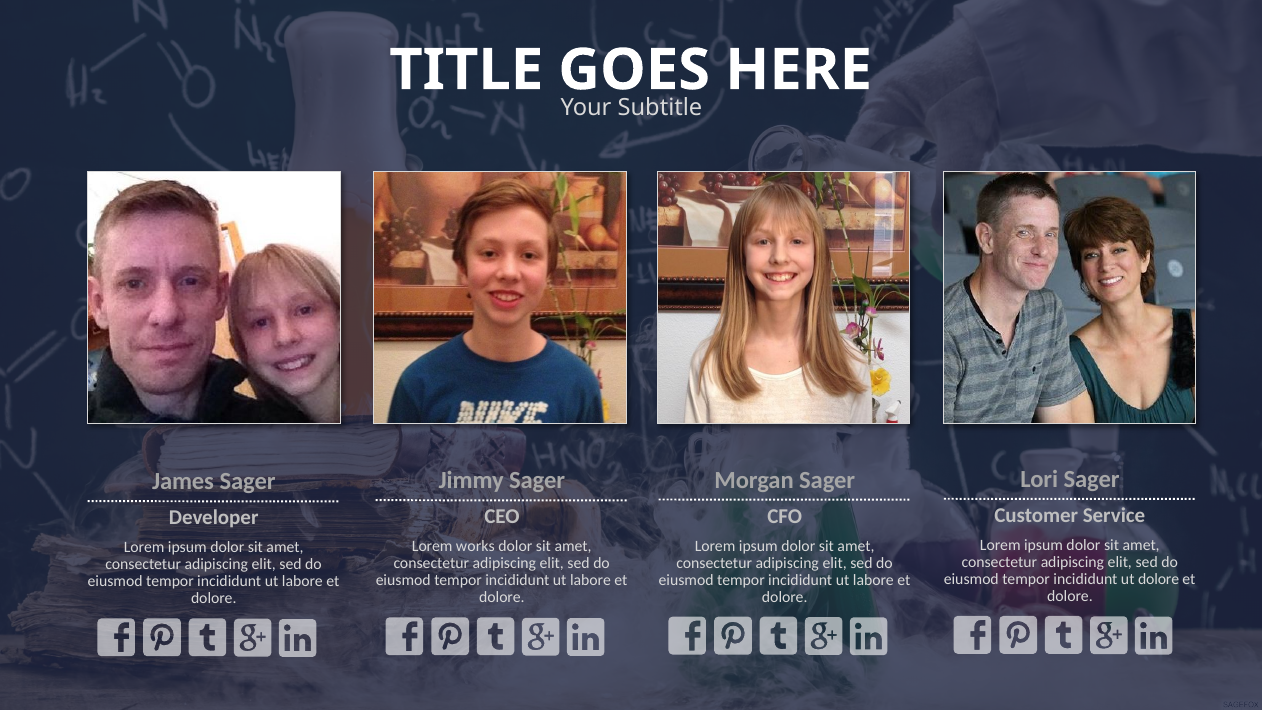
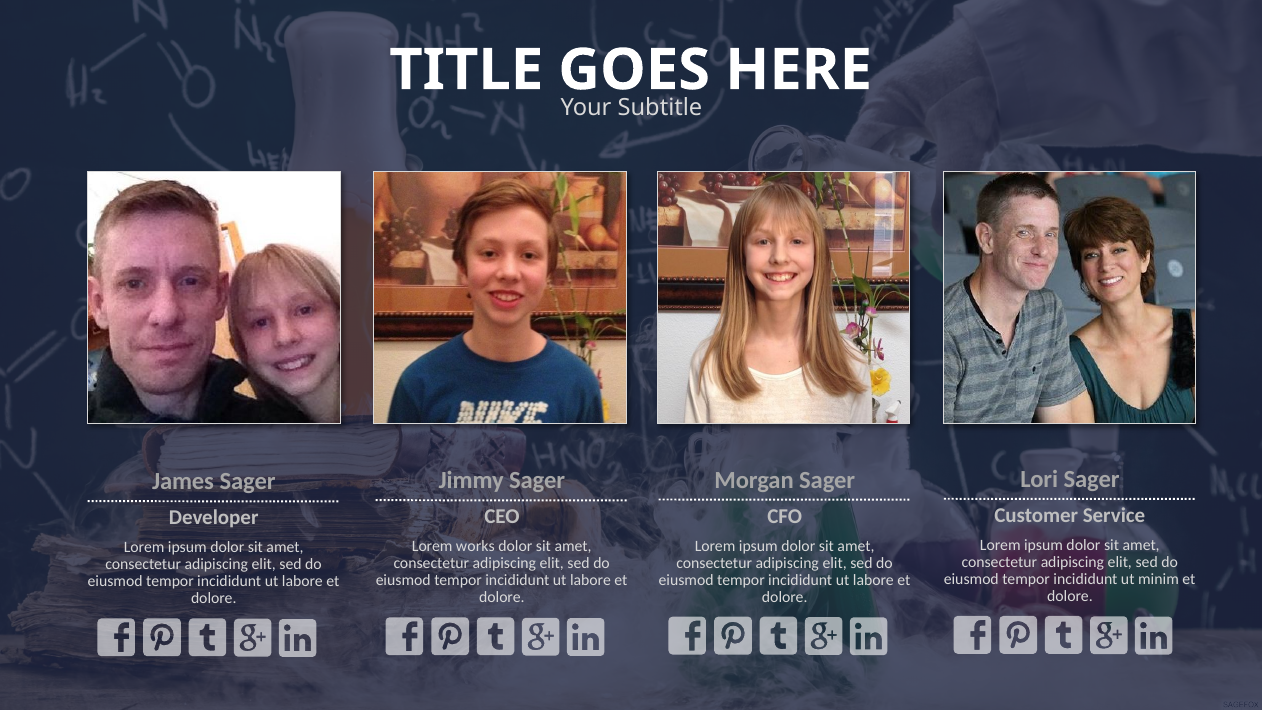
ut dolore: dolore -> minim (1159, 579)
